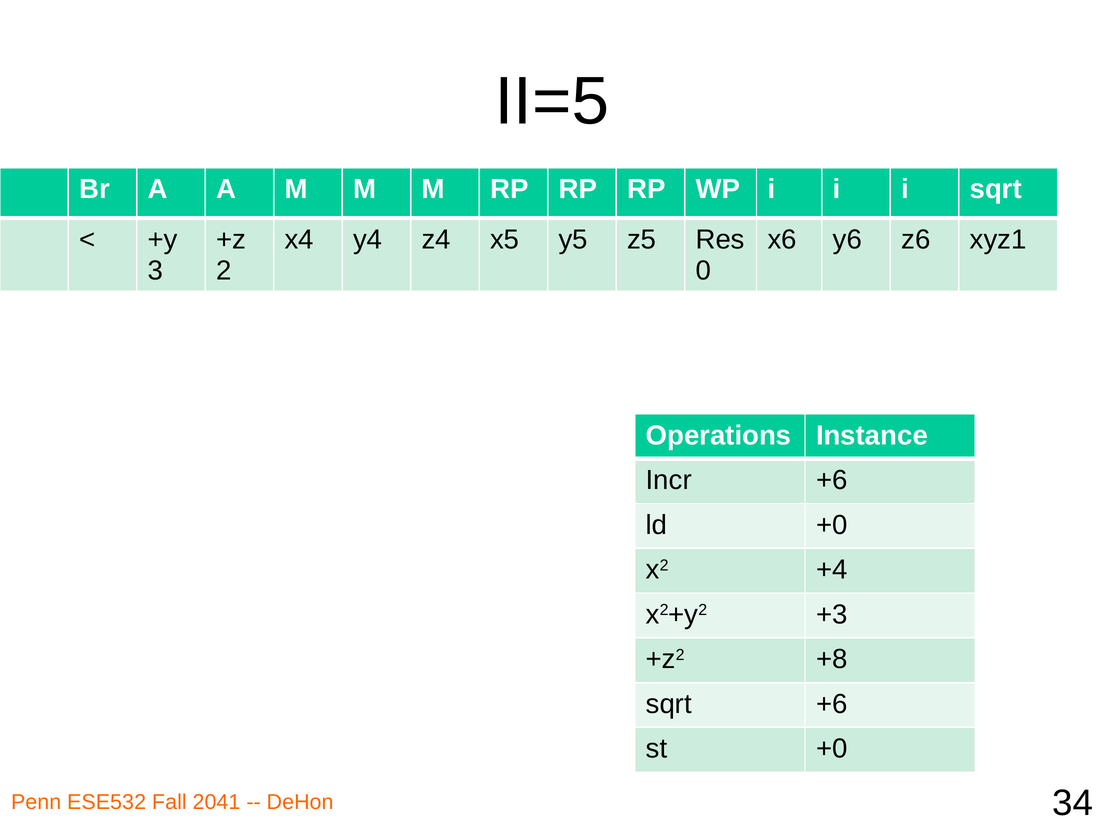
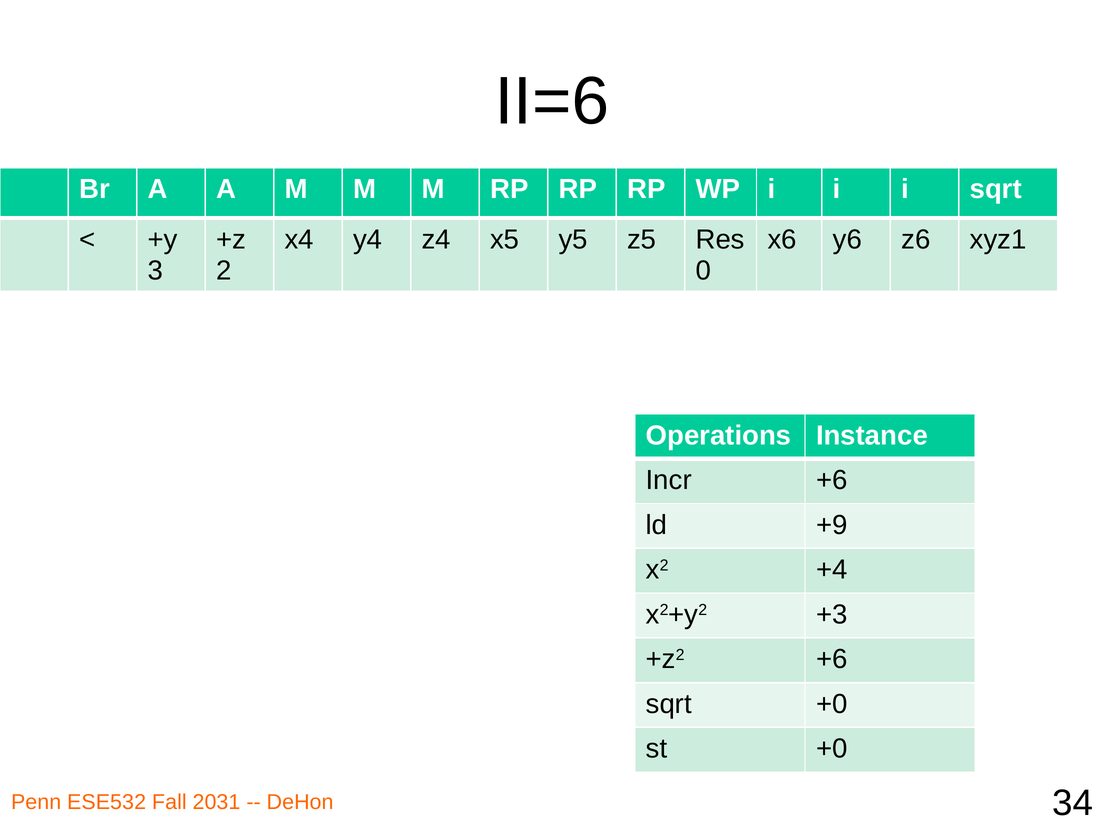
II=5: II=5 -> II=6 (552, 101)
ld +0: +0 -> +9 (832, 525)
+z2 +8: +8 -> +6 (832, 659)
sqrt +6: +6 -> +0 (832, 704)
2041: 2041 -> 2031 (216, 802)
